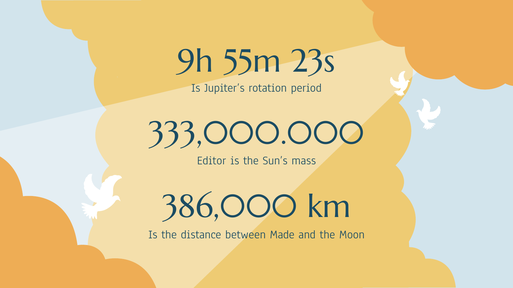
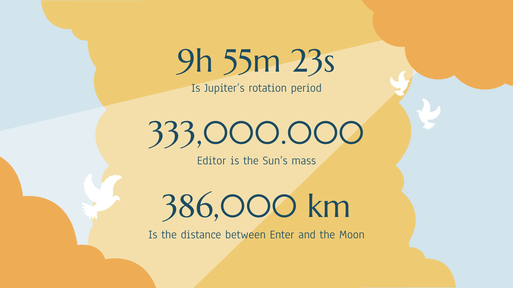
Made: Made -> Enter (282, 235)
